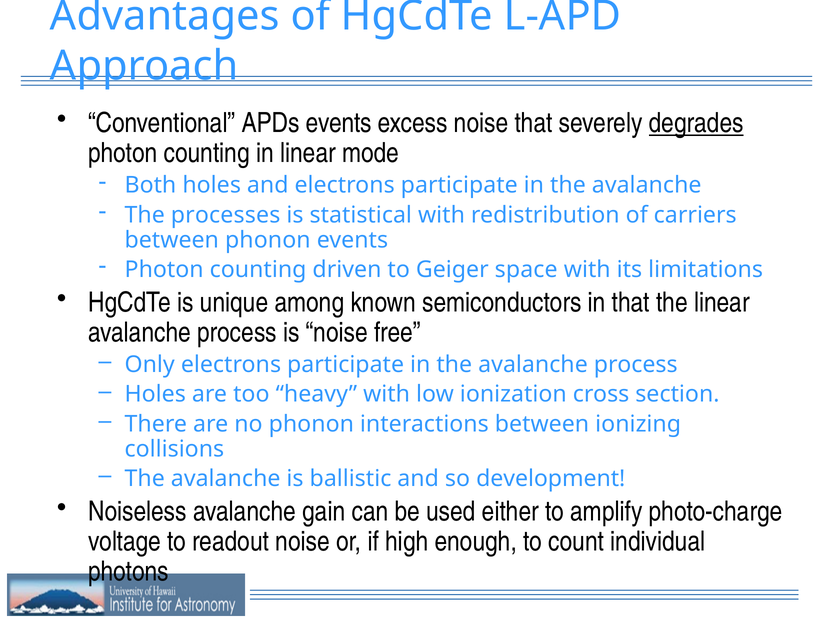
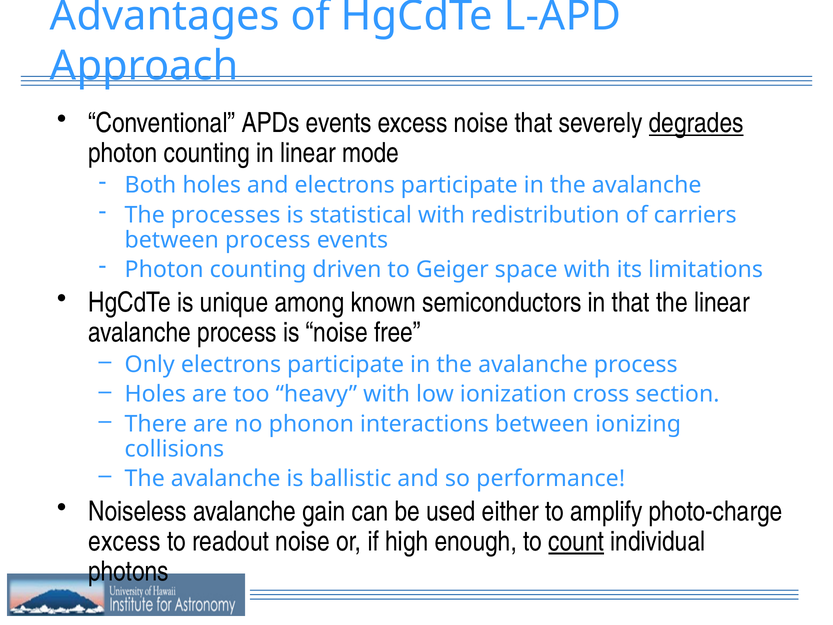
between phonon: phonon -> process (268, 240)
development: development -> performance (551, 478)
voltage: voltage -> excess (124, 541)
count underline: none -> present (576, 541)
